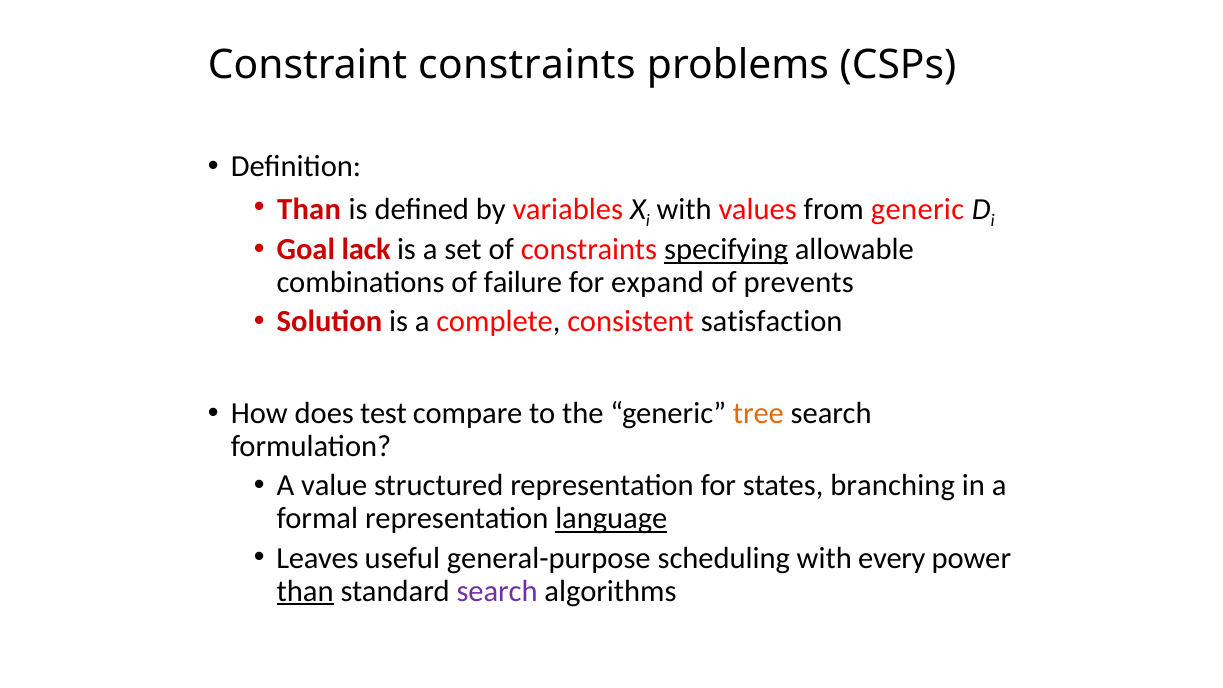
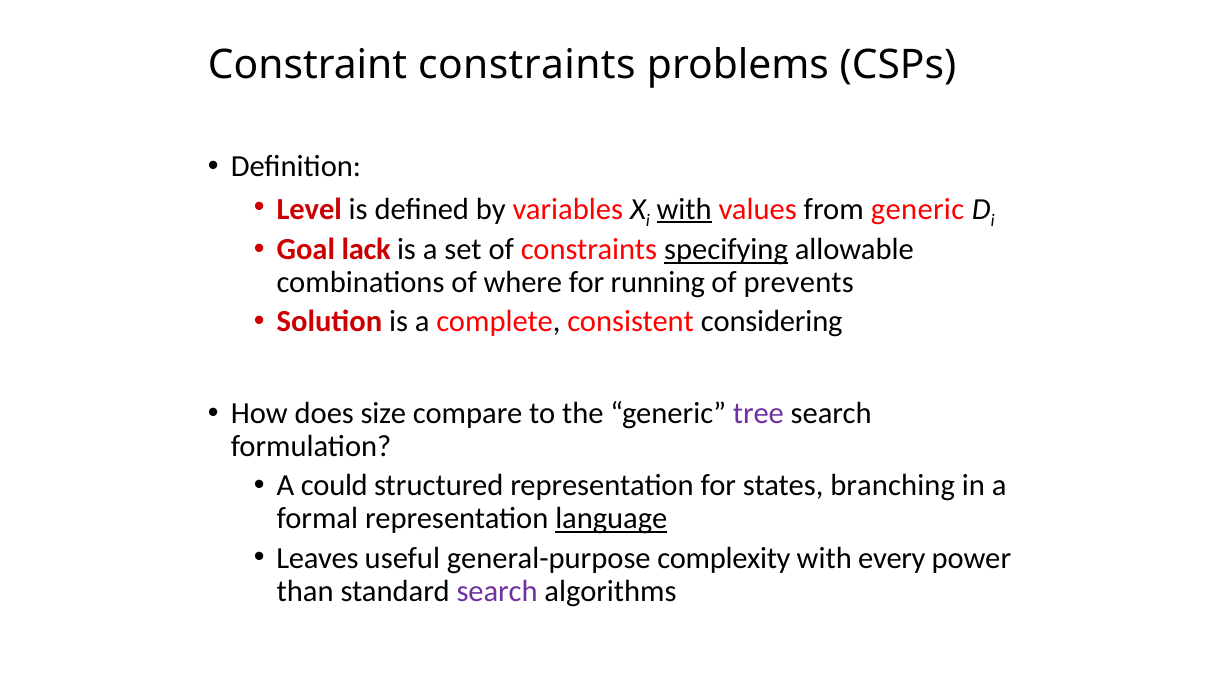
Than: Than -> Level (309, 209)
with underline: none -> present (684, 209)
failure: failure -> where (523, 282)
expand: expand -> running (658, 282)
satisfaction: satisfaction -> considering (772, 322)
test: test -> size (383, 413)
tree colour: orange -> purple (758, 413)
value: value -> could (334, 486)
scheduling: scheduling -> complexity (724, 558)
than underline: present -> none (305, 591)
